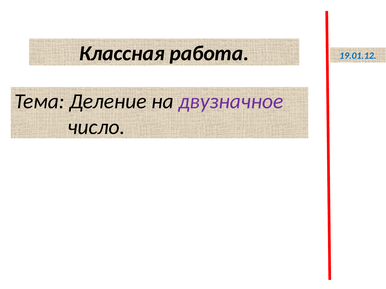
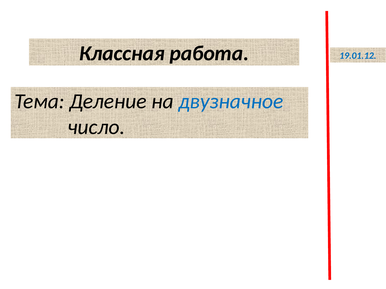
двузначное colour: purple -> blue (231, 101)
